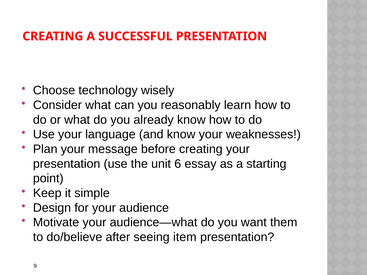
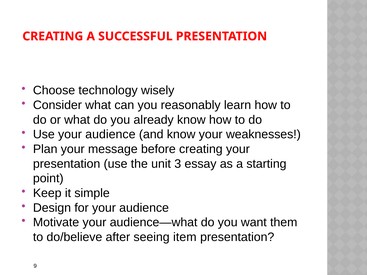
Use your language: language -> audience (110, 135)
6: 6 -> 3 (178, 164)
